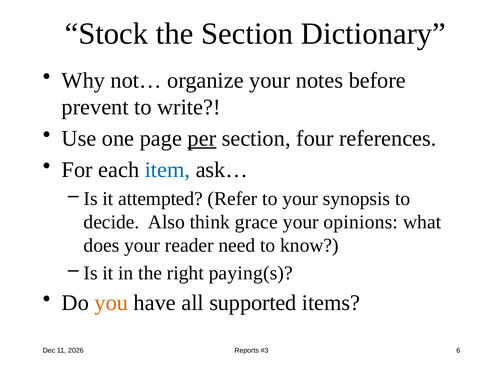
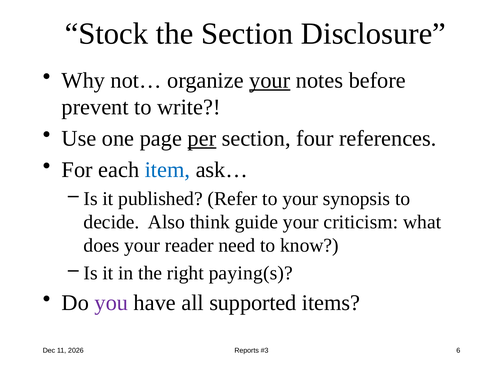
Dictionary: Dictionary -> Disclosure (373, 34)
your underline: none -> present (270, 80)
attempted: attempted -> published (161, 199)
grace: grace -> guide (256, 222)
opinions: opinions -> criticism (361, 222)
you colour: orange -> purple (111, 303)
